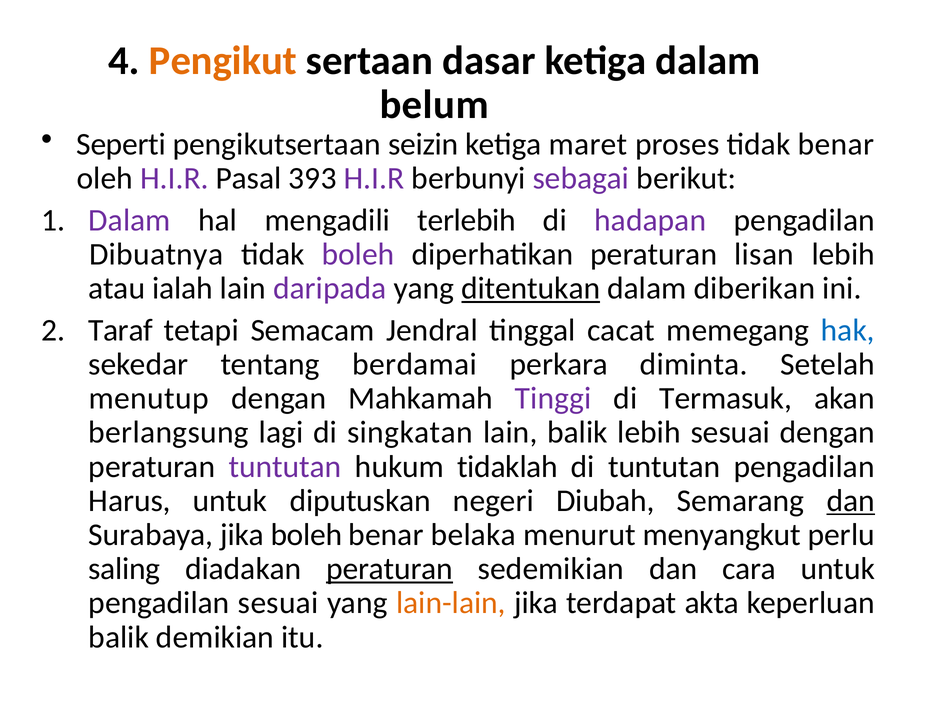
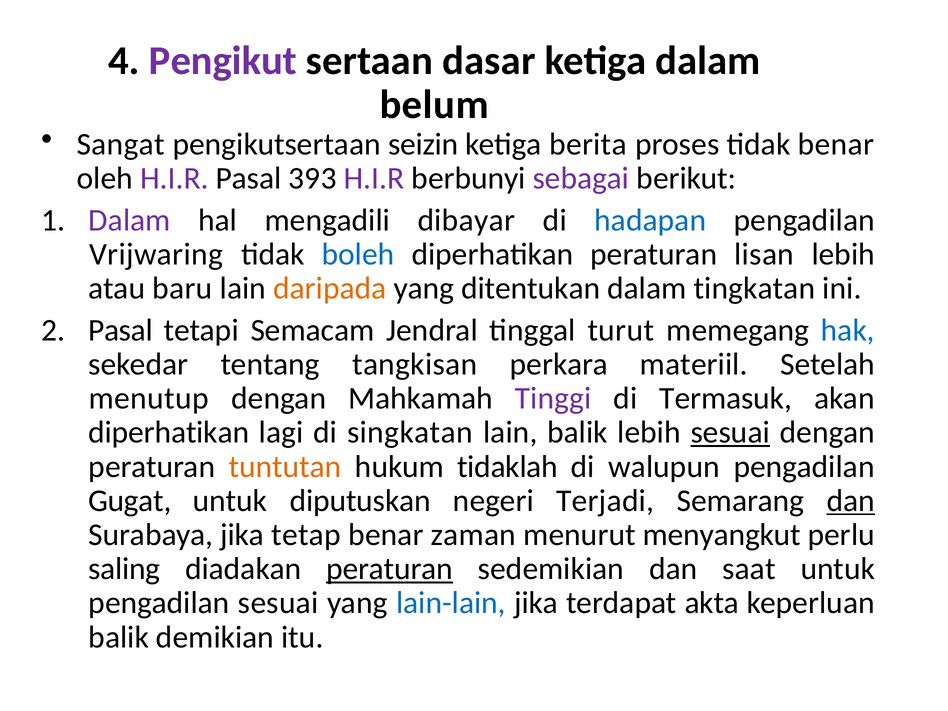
Pengikut colour: orange -> purple (223, 61)
Seperti: Seperti -> Sangat (121, 144)
maret: maret -> berita (588, 144)
terlebih: terlebih -> dibayar (466, 220)
hadapan colour: purple -> blue (650, 220)
Dibuatnya: Dibuatnya -> Vrijwaring (156, 254)
boleh colour: purple -> blue (358, 254)
ialah: ialah -> baru (182, 288)
daripada colour: purple -> orange (330, 288)
ditentukan underline: present -> none (531, 288)
diberikan: diberikan -> tingkatan (754, 288)
Taraf: Taraf -> Pasal (121, 330)
cacat: cacat -> turut (621, 330)
berdamai: berdamai -> tangkisan (415, 364)
diminta: diminta -> materiil (694, 364)
berlangsung: berlangsung -> diperhatikan (169, 432)
sesuai underline: none -> present (730, 432)
tuntutan colour: purple -> orange (285, 467)
di tuntutan: tuntutan -> walupun (664, 467)
Harus: Harus -> Gugat (130, 501)
Diubah: Diubah -> Terjadi (605, 501)
jika boleh: boleh -> tetap (306, 535)
belaka: belaka -> zaman (473, 535)
cara: cara -> saat (749, 569)
lain-lain colour: orange -> blue (451, 603)
